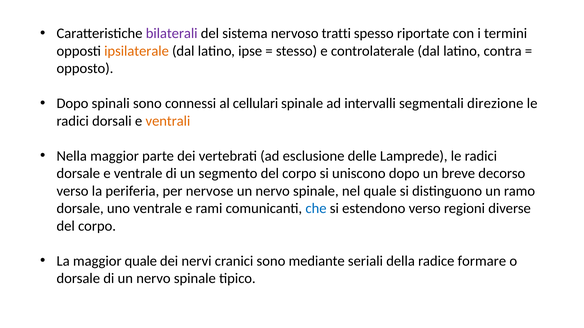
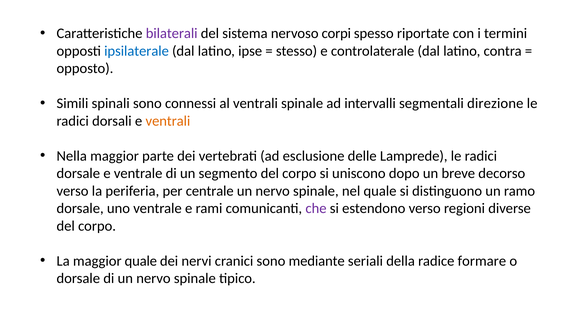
tratti: tratti -> corpi (336, 34)
ipsilaterale colour: orange -> blue (137, 51)
Dopo: Dopo -> Simili (72, 104)
al cellulari: cellulari -> ventrali (255, 104)
nervose: nervose -> centrale (210, 191)
che colour: blue -> purple (316, 209)
